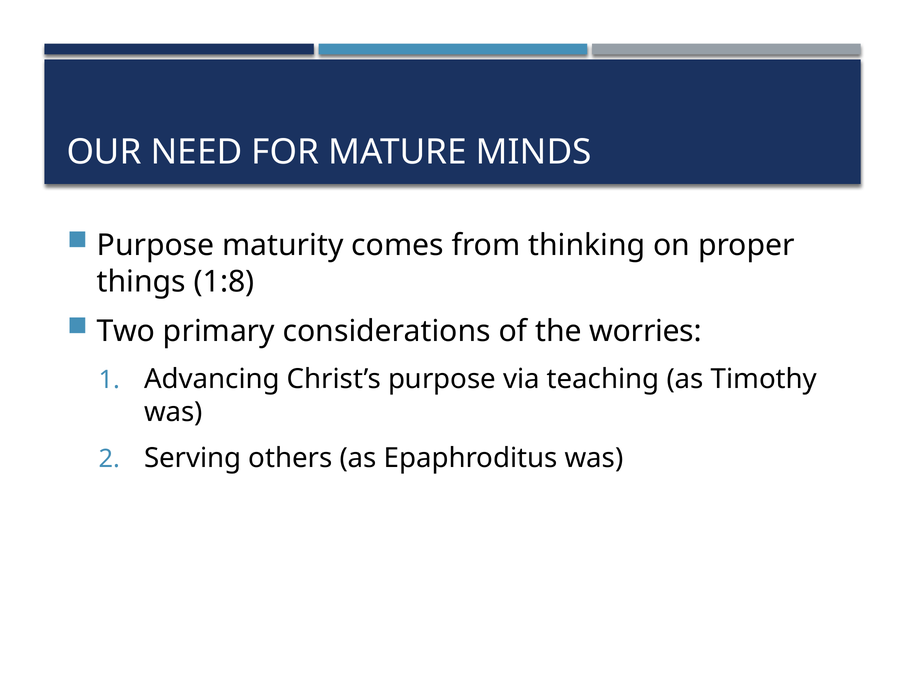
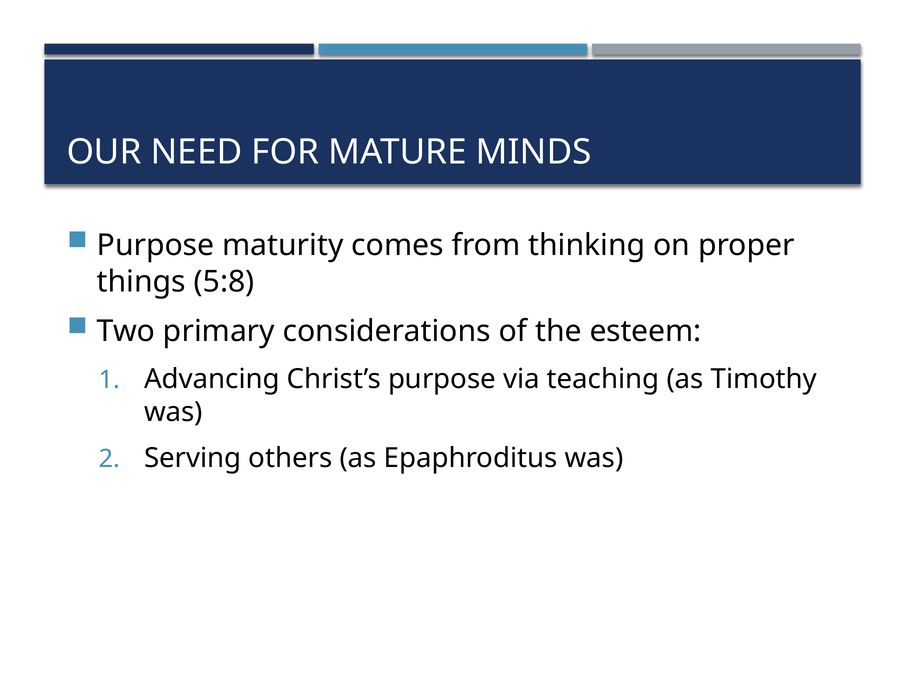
1:8: 1:8 -> 5:8 (224, 282)
worries: worries -> esteem (645, 332)
